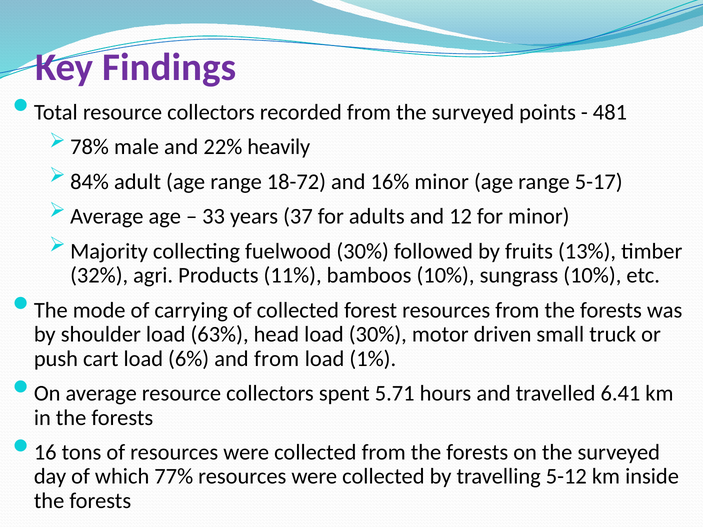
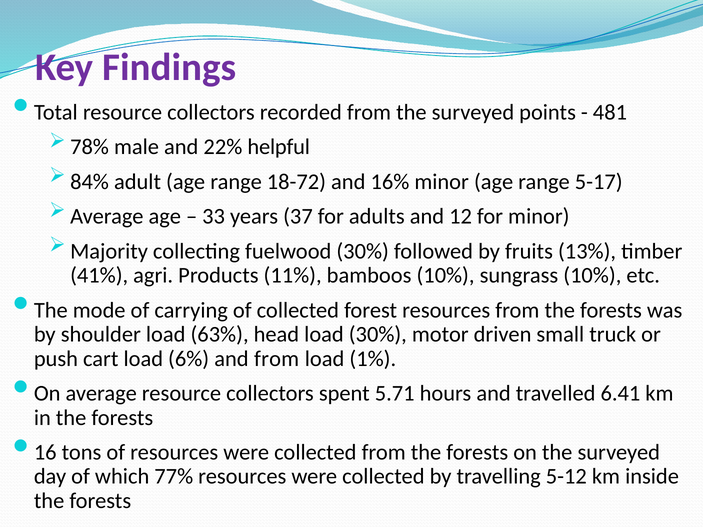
heavily: heavily -> helpful (279, 147)
32%: 32% -> 41% (99, 276)
